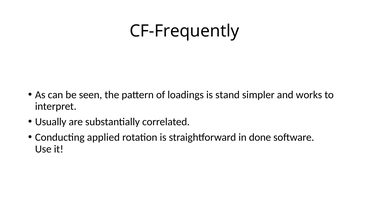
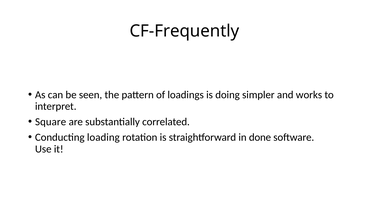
stand: stand -> doing (228, 95)
Usually: Usually -> Square (51, 122)
applied: applied -> loading (103, 137)
